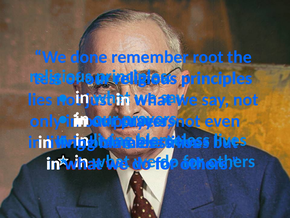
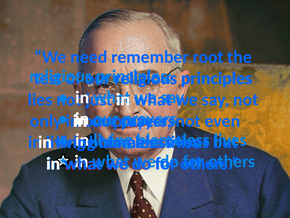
done: done -> need (89, 57)
